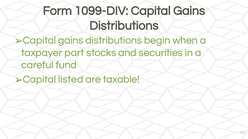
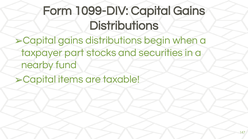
careful: careful -> nearby (37, 65)
listed: listed -> items (71, 80)
